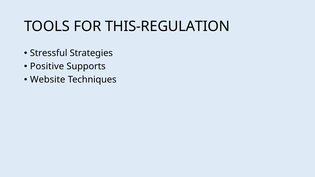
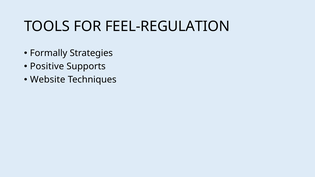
THIS-REGULATION: THIS-REGULATION -> FEEL-REGULATION (167, 26)
Stressful: Stressful -> Formally (49, 53)
